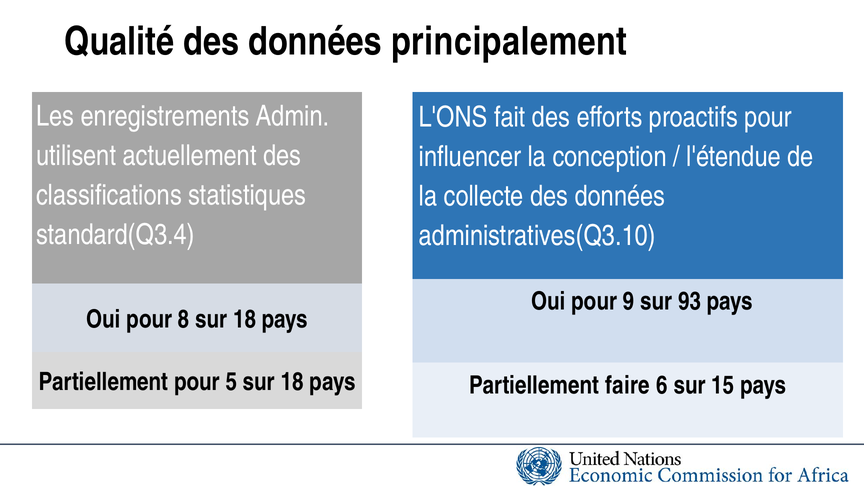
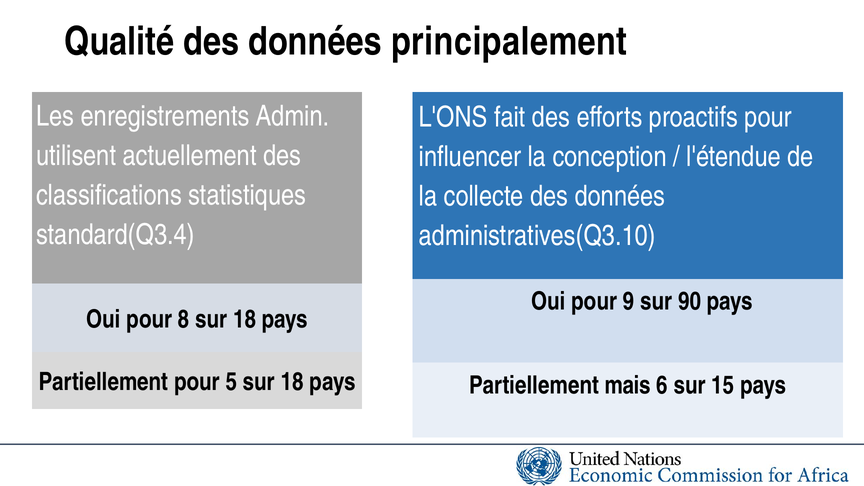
93: 93 -> 90 (690, 302)
faire: faire -> mais (628, 385)
